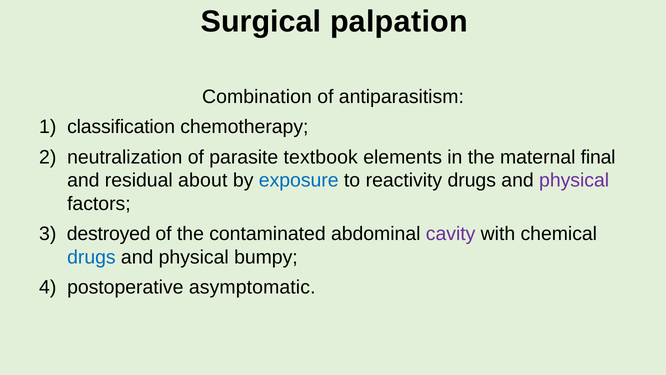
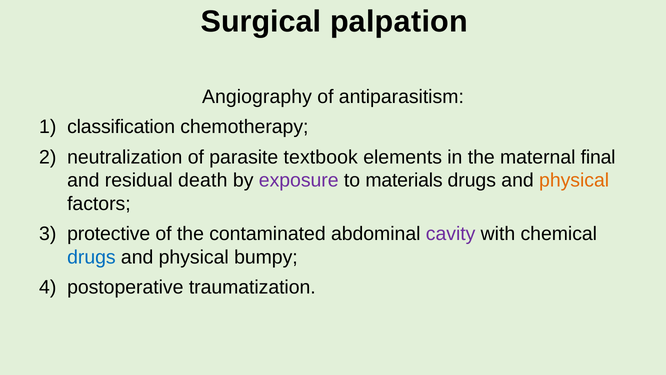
Combination: Combination -> Angiography (257, 97)
about: about -> death (203, 180)
exposure colour: blue -> purple (299, 180)
reactivity: reactivity -> materials (404, 180)
physical colour: purple -> orange (574, 180)
destroyed: destroyed -> protective (109, 234)
asymptomatic: asymptomatic -> traumatization (252, 287)
